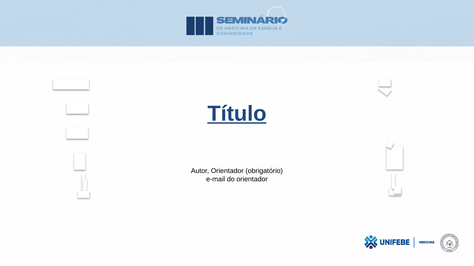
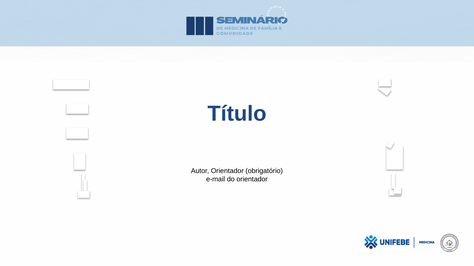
Título underline: present -> none (237, 114)
